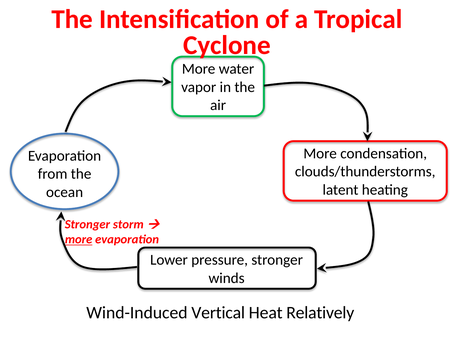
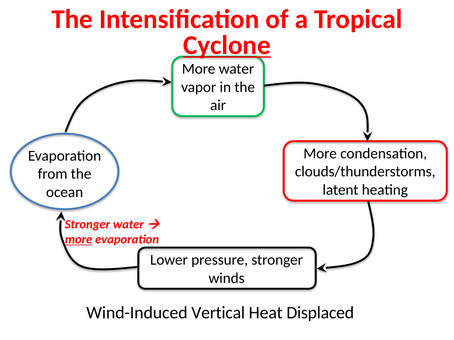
Cyclone underline: none -> present (227, 45)
Stronger storm: storm -> water (128, 225)
Relatively: Relatively -> Displaced (320, 313)
